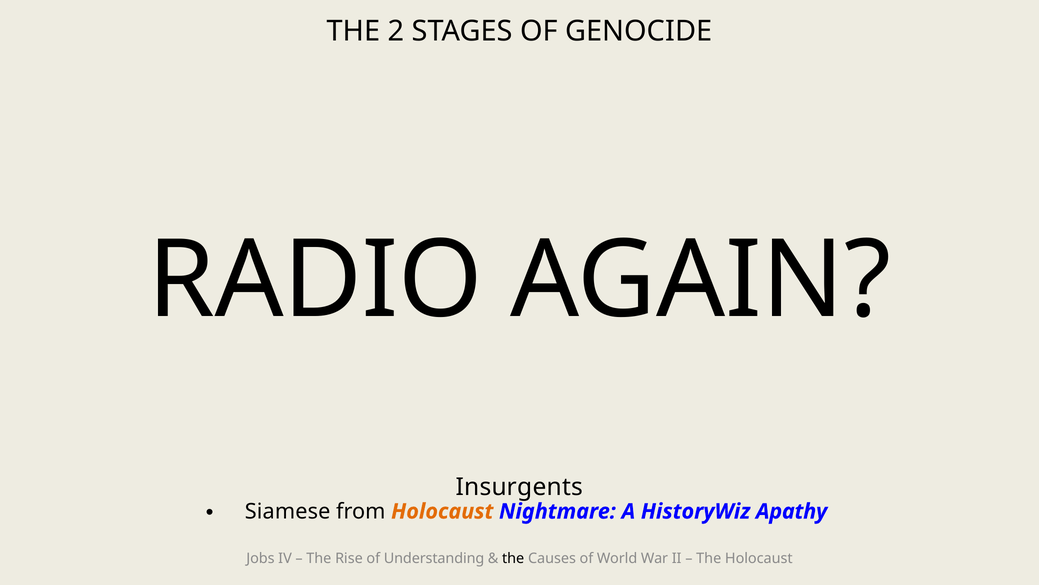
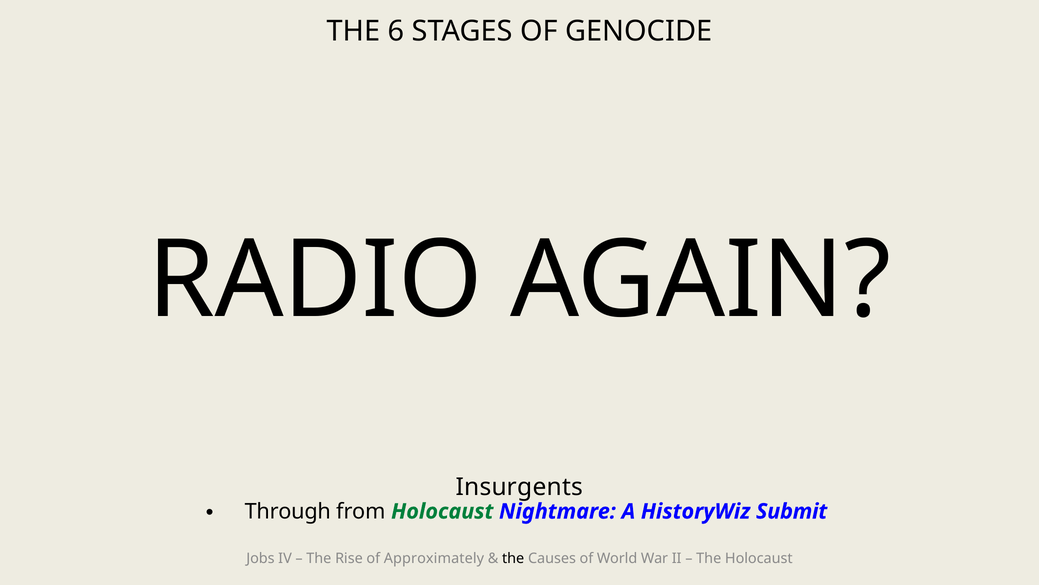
2: 2 -> 6 (396, 31)
Siamese: Siamese -> Through (288, 511)
Holocaust colour: orange -> green (442, 511)
Apathy: Apathy -> Submit (792, 511)
Understanding: Understanding -> Approximately (434, 558)
